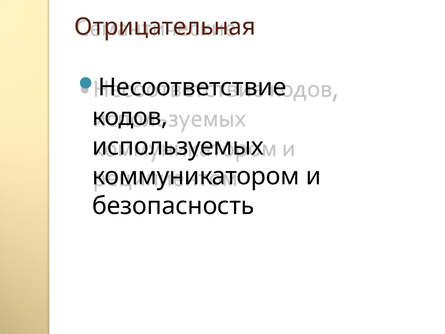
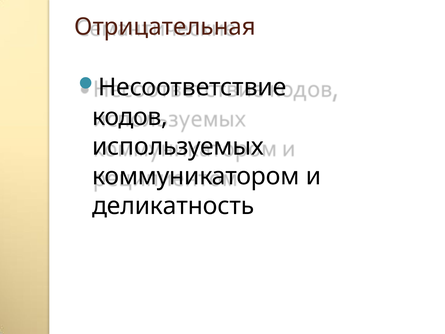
безопасность: безопасность -> деликатность (173, 206)
